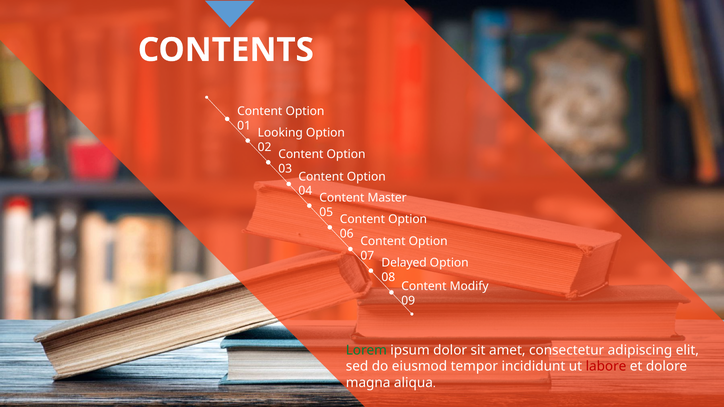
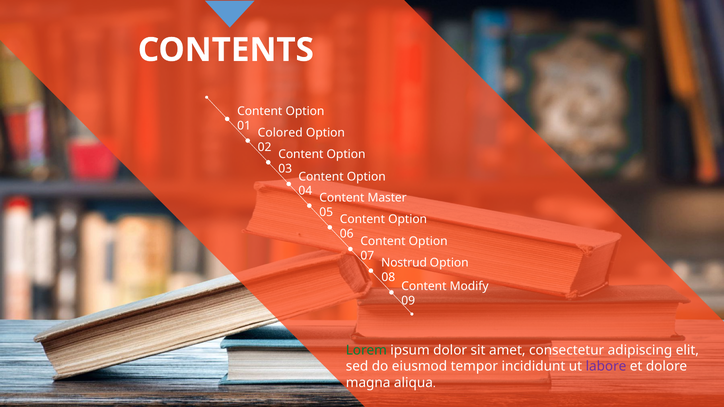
Looking: Looking -> Colored (280, 133)
Delayed: Delayed -> Nostrud (404, 263)
labore colour: red -> purple (606, 367)
